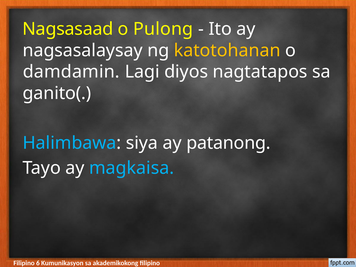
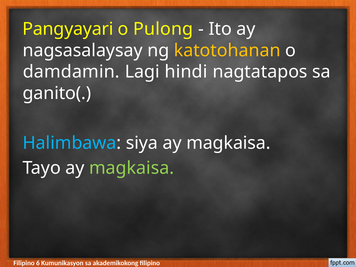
Nagsasaad: Nagsasaad -> Pangyayari (68, 29)
diyos: diyos -> hindi (186, 72)
siya ay patanong: patanong -> magkaisa (228, 143)
magkaisa colour: light blue -> light green (132, 168)
